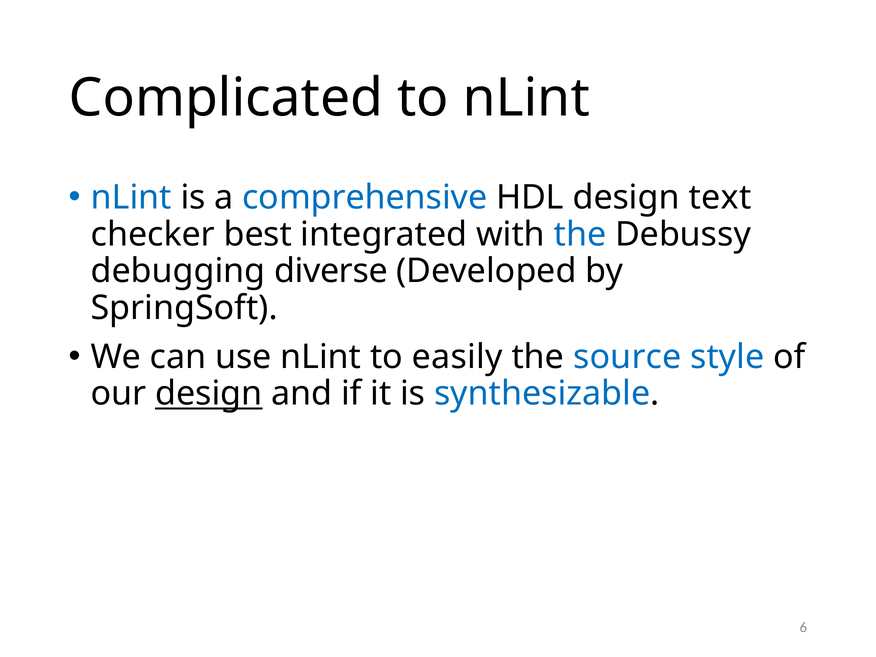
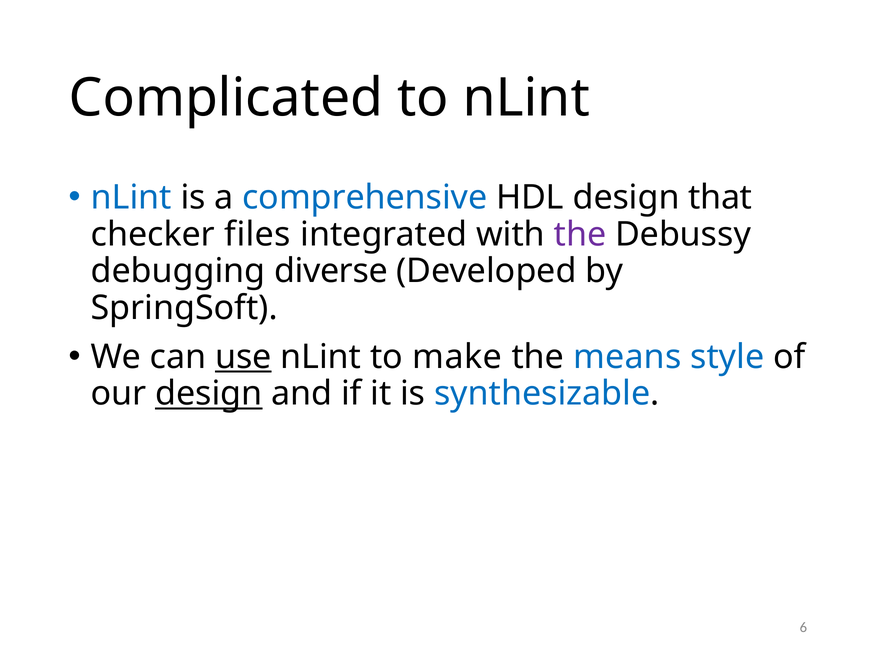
text: text -> that (720, 197)
best: best -> files (258, 234)
the colour: blue -> purple (580, 234)
use underline: none -> present (243, 357)
easily: easily -> make (457, 357)
source: source -> means (627, 357)
